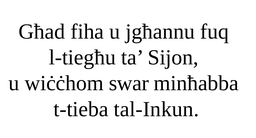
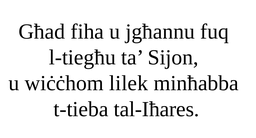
swar: swar -> lilek (129, 83)
tal-Inkun: tal-Inkun -> tal-Iħares (157, 109)
